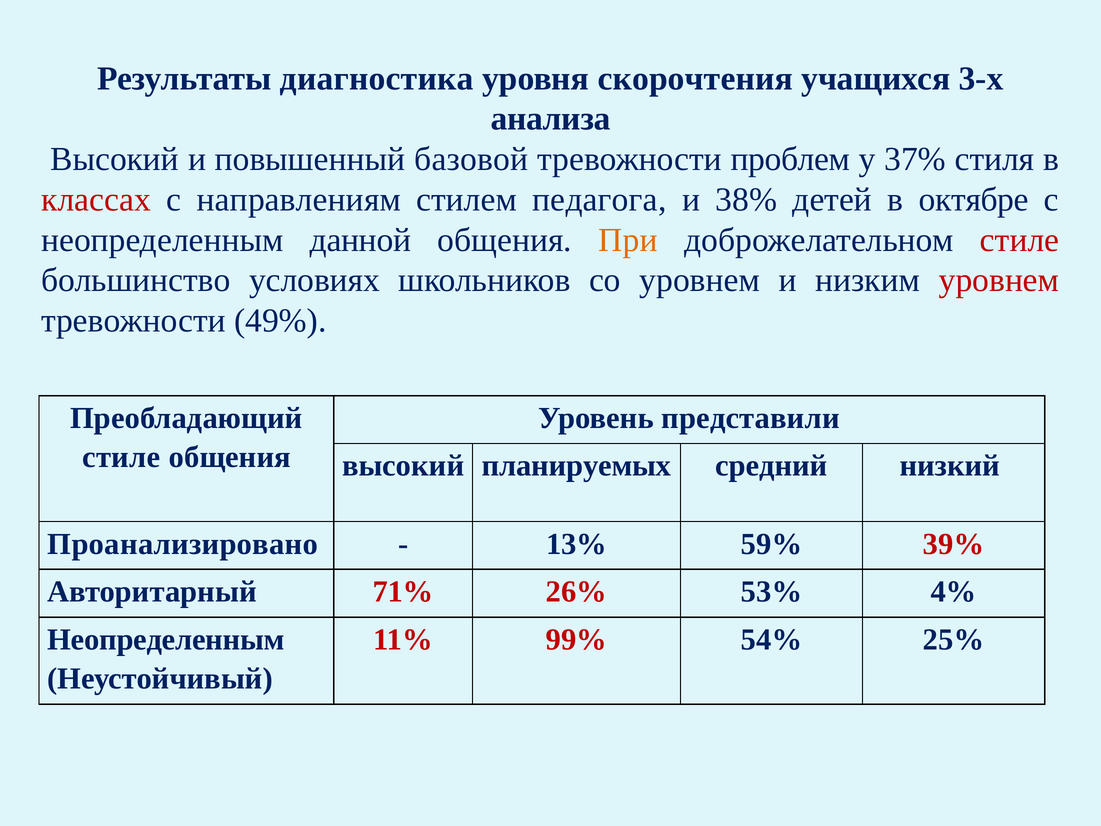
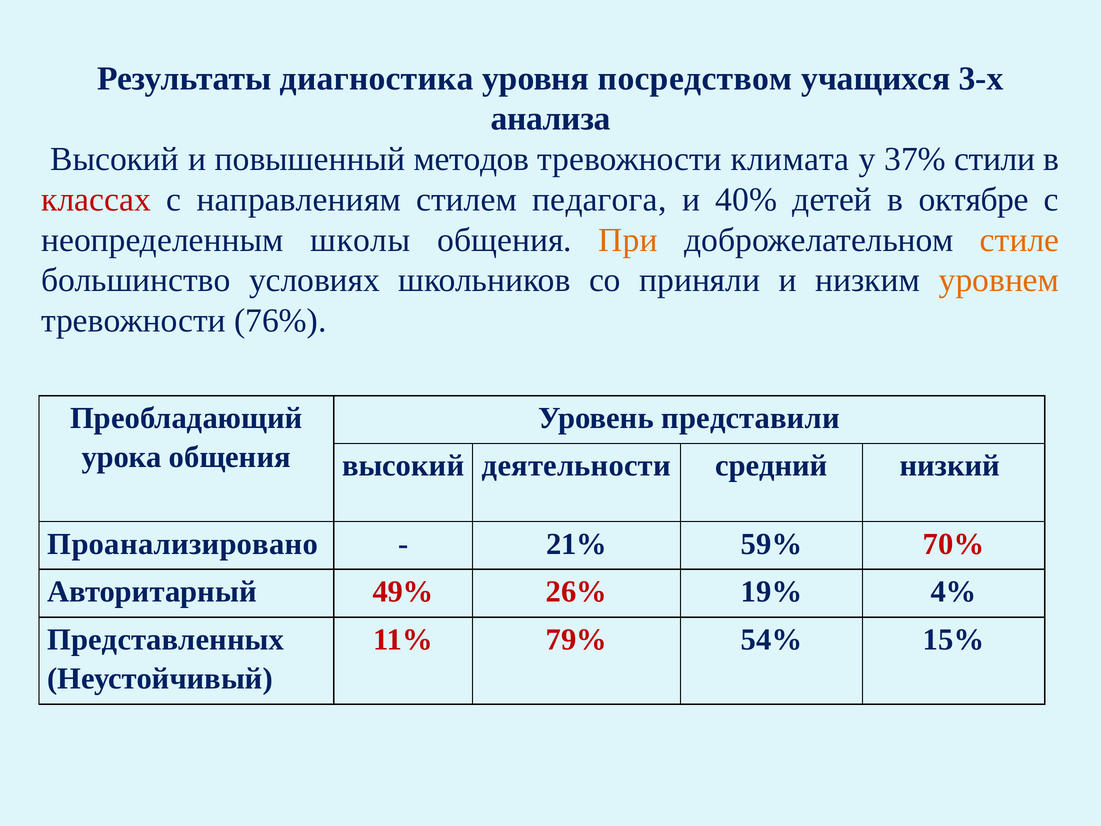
скорочтения: скорочтения -> посредством (695, 78)
базовой: базовой -> методов (471, 159)
проблем: проблем -> климата (790, 159)
стиля: стиля -> стили (995, 159)
38%: 38% -> 40% (746, 200)
данной: данной -> школы (360, 240)
стиле colour: red -> orange (1020, 240)
со уровнем: уровнем -> приняли (700, 280)
уровнем colour: red -> orange (999, 280)
49%: 49% -> 76% (280, 321)
стиле: стиле -> урока (122, 457)
планируемых: планируемых -> деятельности (576, 466)
13%: 13% -> 21% (577, 544)
39%: 39% -> 70% (954, 544)
71%: 71% -> 49% (403, 592)
53%: 53% -> 19% (771, 592)
Неопределенным: Неопределенным -> Представленных (166, 639)
99%: 99% -> 79% (576, 639)
25%: 25% -> 15% (954, 639)
